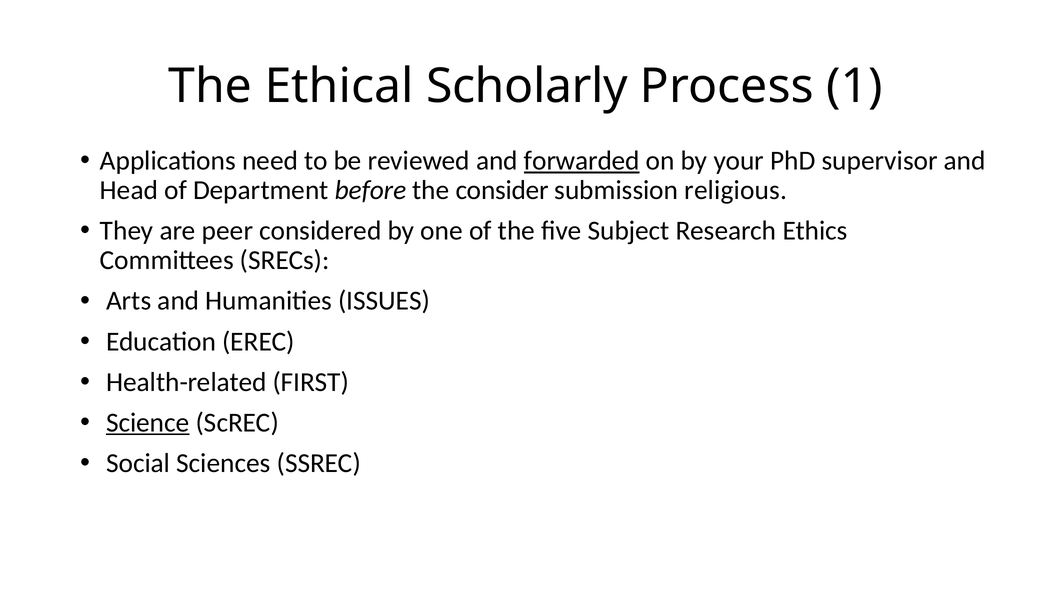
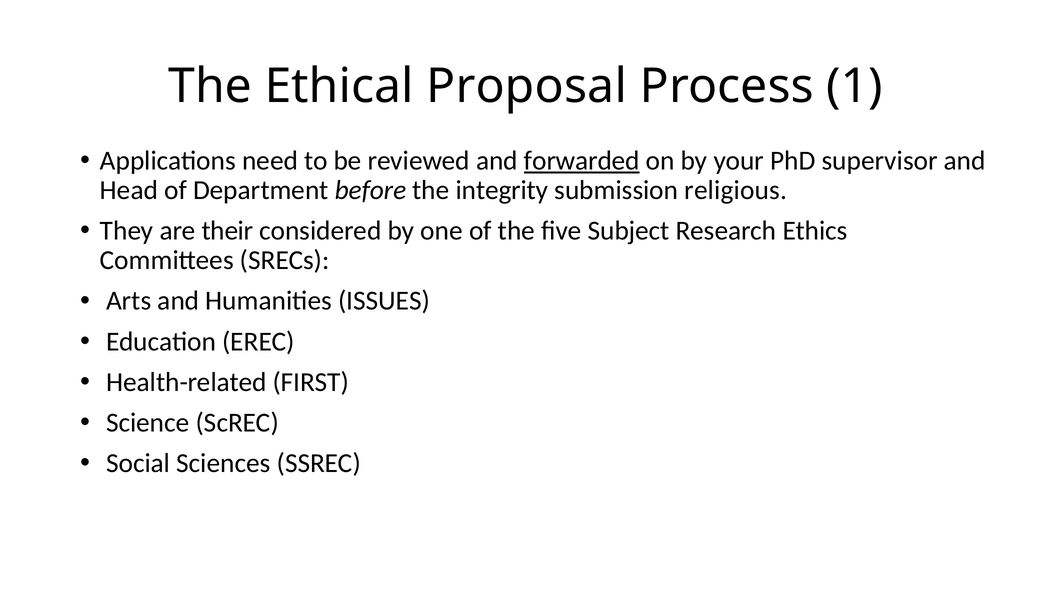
Scholarly: Scholarly -> Proposal (527, 86)
consider: consider -> integrity (502, 190)
peer: peer -> their (227, 231)
Science underline: present -> none (148, 422)
